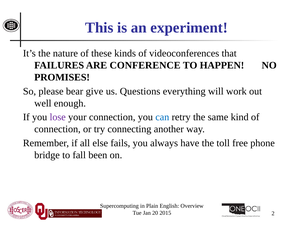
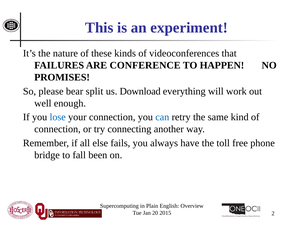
give: give -> split (95, 91)
Questions: Questions -> Download (140, 91)
lose colour: purple -> blue (58, 117)
